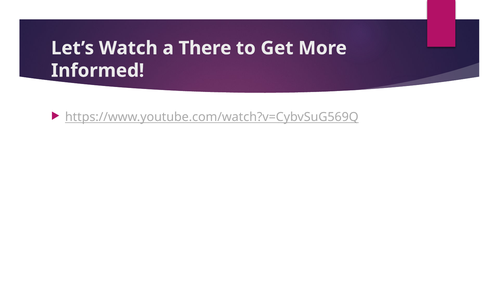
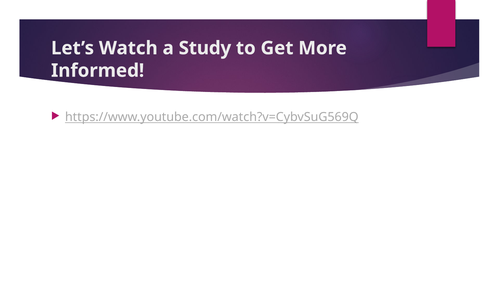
There: There -> Study (205, 48)
